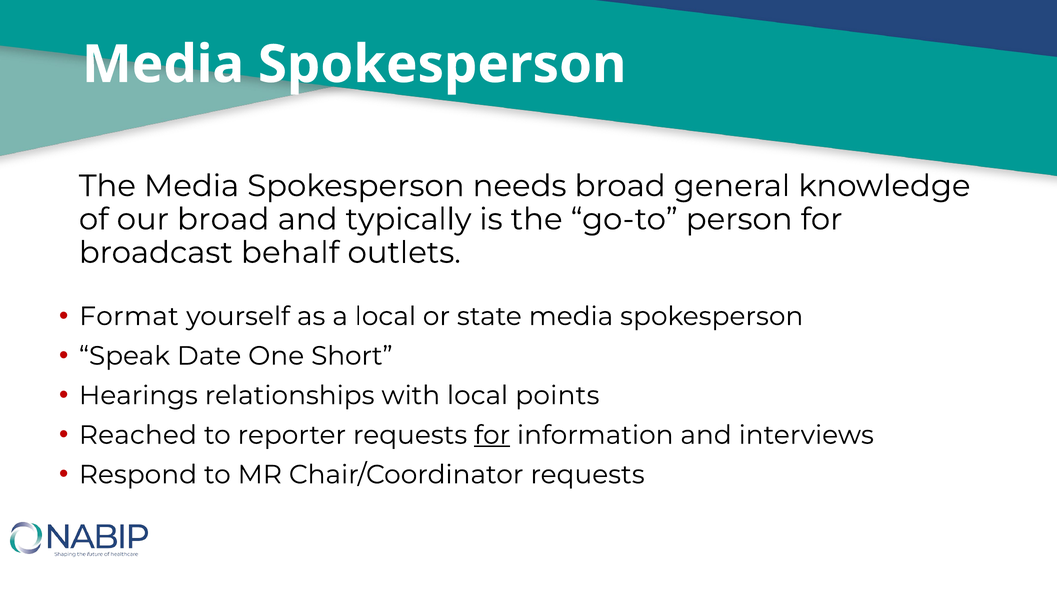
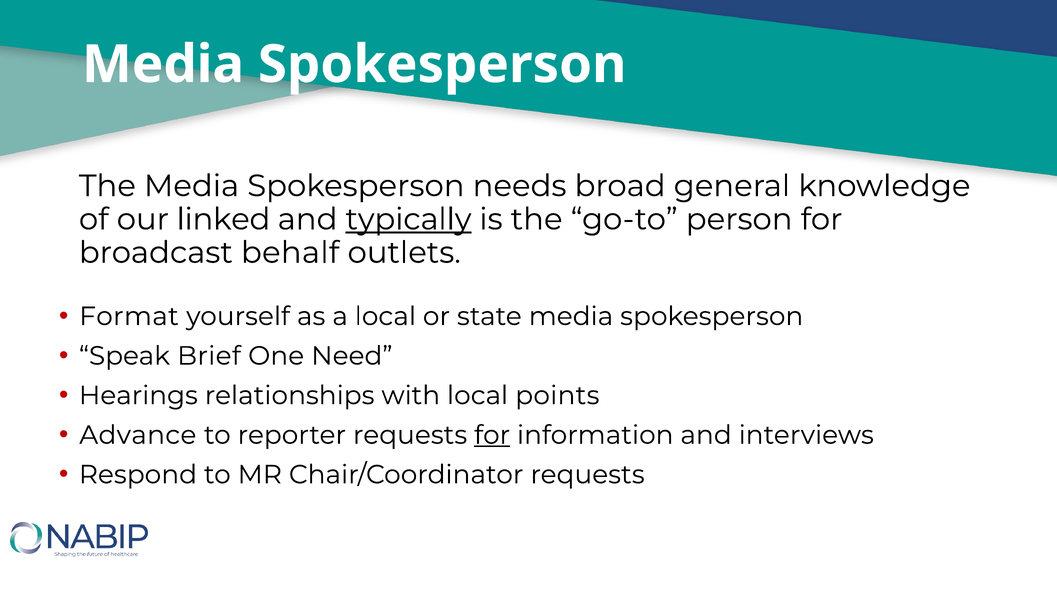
our broad: broad -> linked (223, 219)
typically underline: none -> present (408, 219)
Date: Date -> Brief (209, 356)
Short: Short -> Need (352, 356)
Reached: Reached -> Advance (138, 435)
